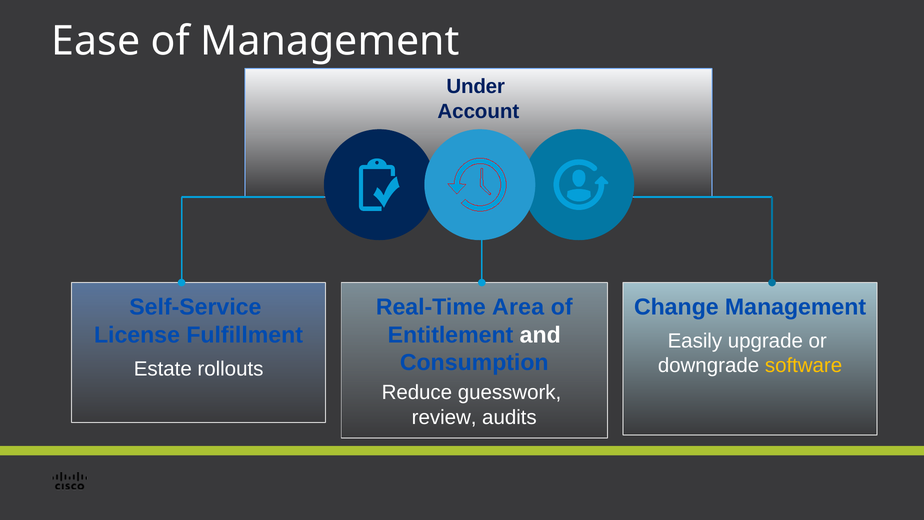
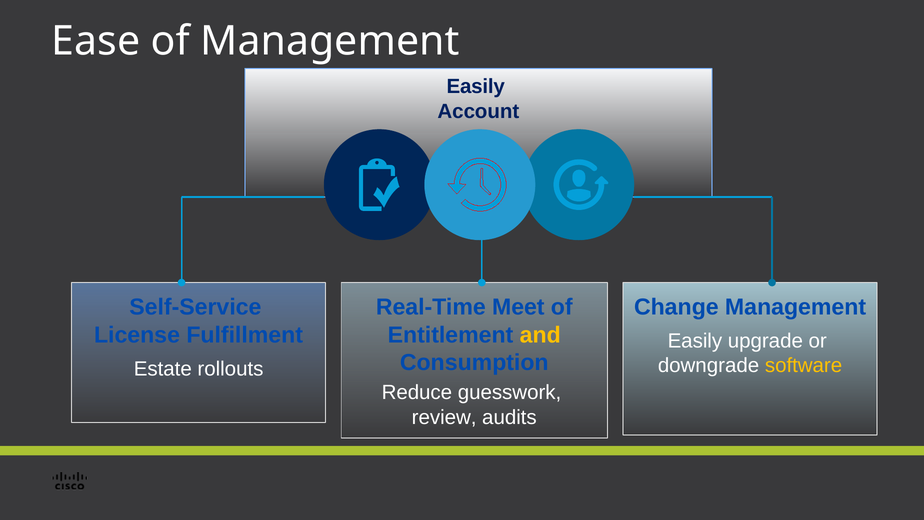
Under: Under -> Easily (476, 87)
Area: Area -> Meet (518, 307)
and colour: white -> yellow (540, 335)
